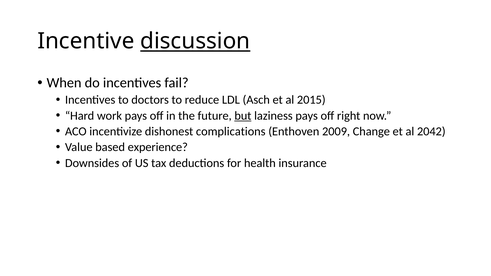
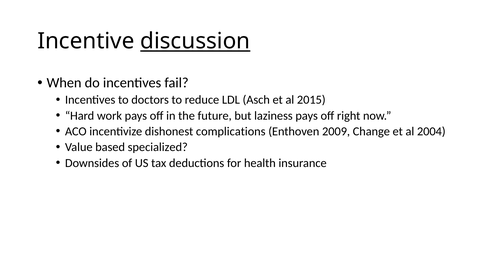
but underline: present -> none (243, 116)
2042: 2042 -> 2004 (431, 132)
experience: experience -> specialized (158, 147)
